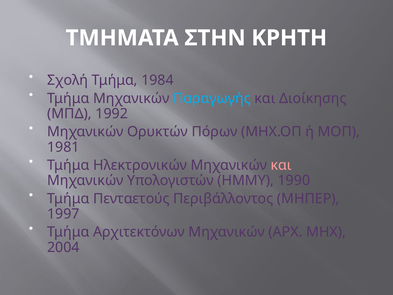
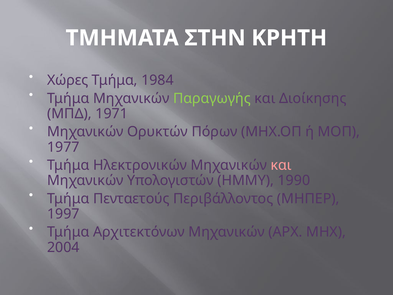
Σχολή: Σχολή -> Χώρες (68, 80)
Παραγωγής colour: light blue -> light green (212, 98)
1992: 1992 -> 1971 (112, 114)
1981: 1981 -> 1977 (63, 147)
